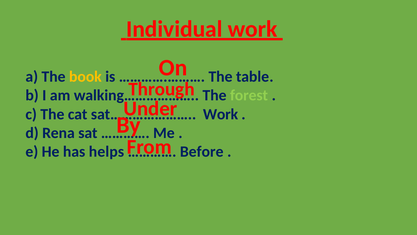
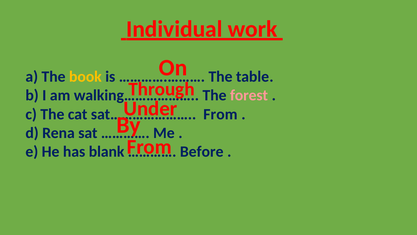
forest colour: light green -> pink (249, 95)
Work: Work -> From (220, 114)
helps: helps -> blank (107, 151)
